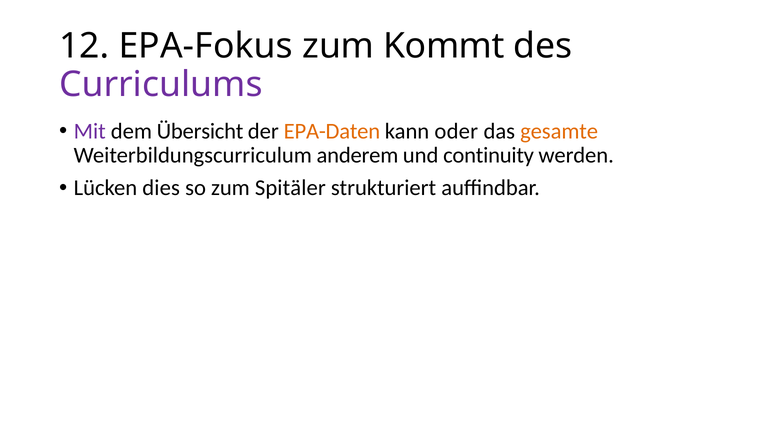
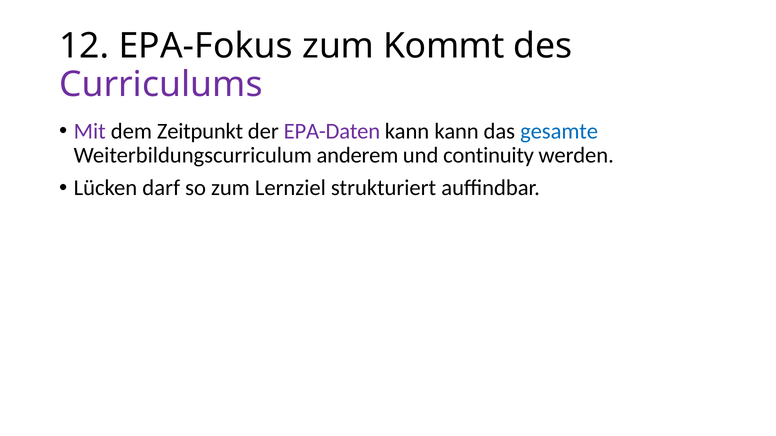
Übersicht: Übersicht -> Zeitpunkt (200, 131)
EPA-Daten colour: orange -> purple (332, 131)
kann oder: oder -> kann (457, 131)
gesamte colour: orange -> blue (559, 131)
dies: dies -> darf (161, 188)
Spitäler: Spitäler -> Lernziel (290, 188)
